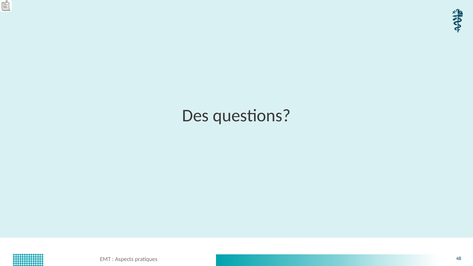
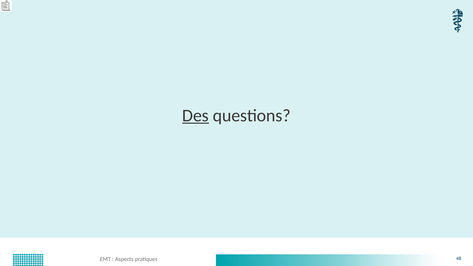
Des underline: none -> present (196, 116)
